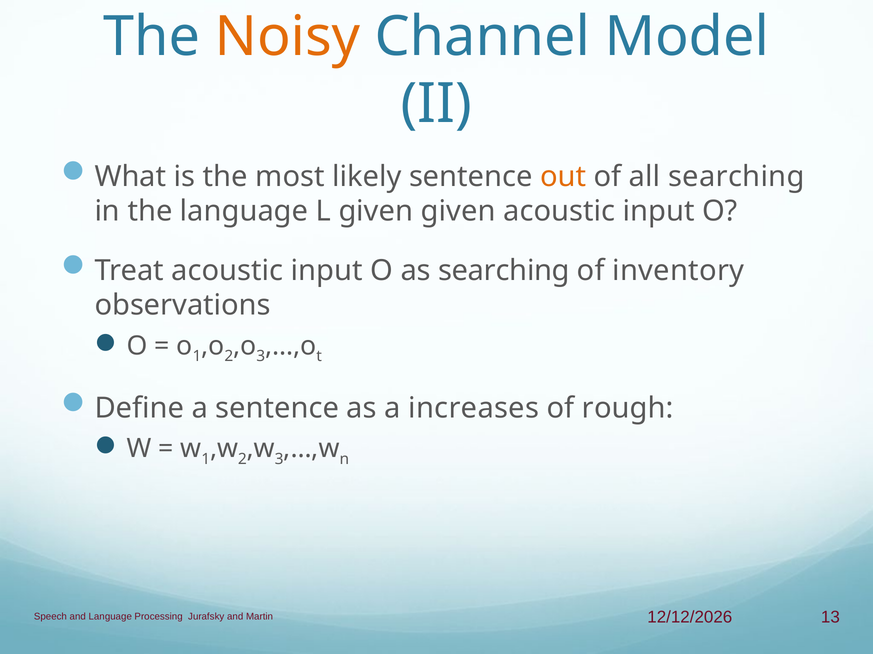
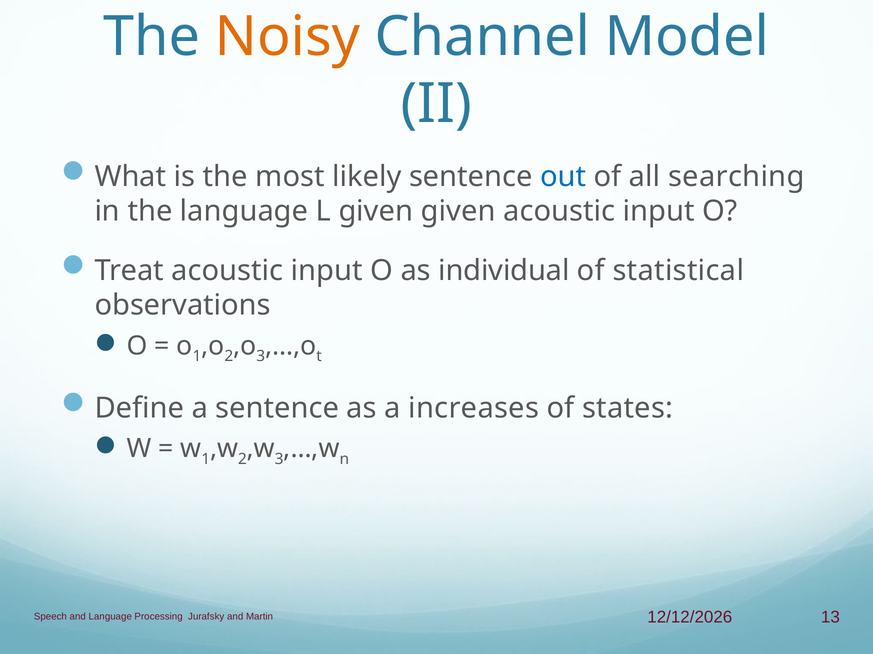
out colour: orange -> blue (563, 177)
as searching: searching -> individual (504, 271)
inventory: inventory -> statistical (678, 271)
rough: rough -> states (628, 409)
